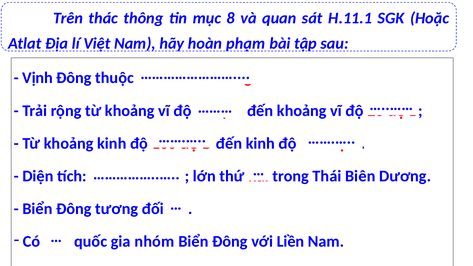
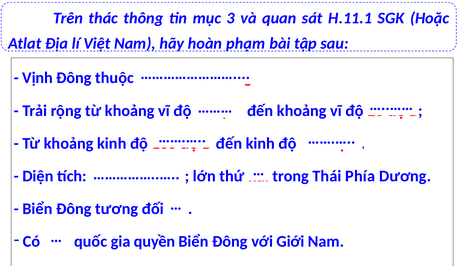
mục 8: 8 -> 3 (231, 18)
Biên: Biên -> Phía (360, 176)
nhóm: nhóm -> quyền (155, 242)
Liền: Liền -> Giới (291, 242)
